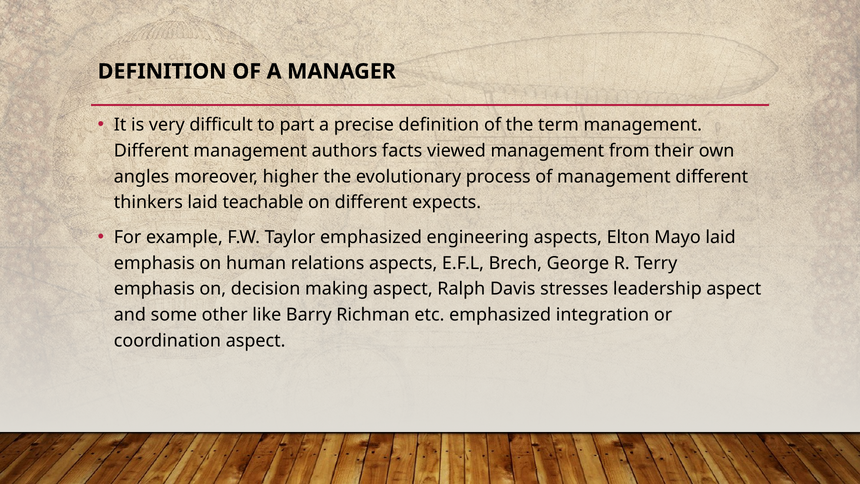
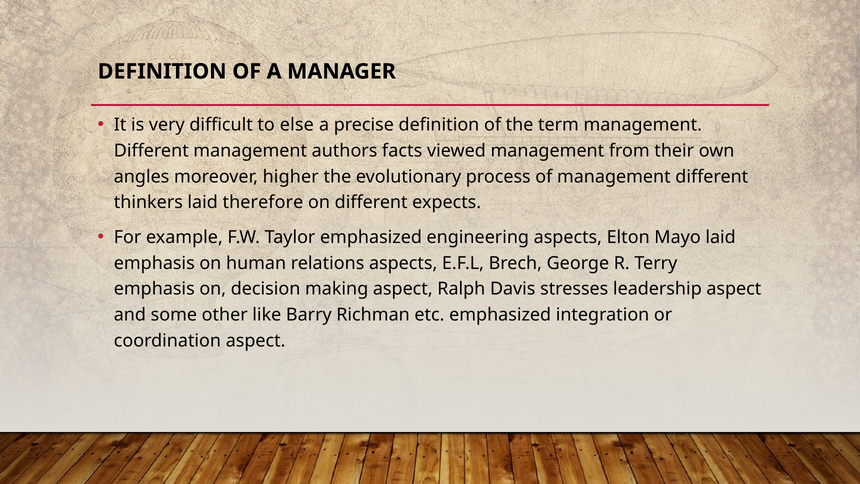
part: part -> else (297, 125)
teachable: teachable -> therefore (263, 202)
